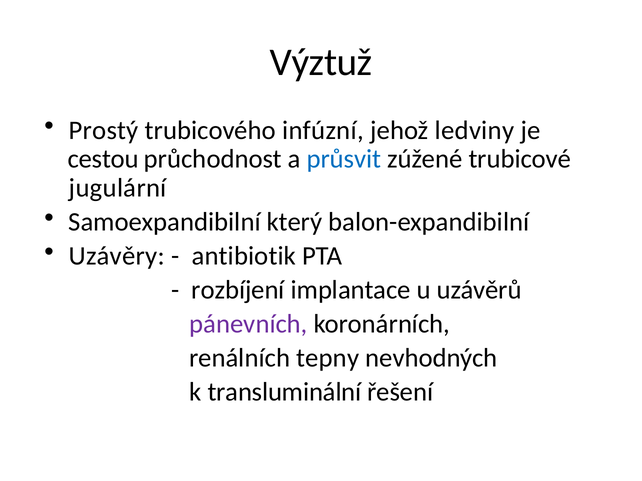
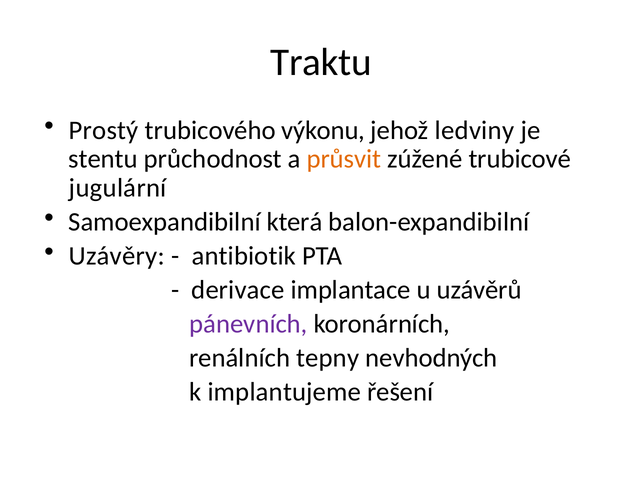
Výztuž: Výztuž -> Traktu (321, 62)
infúzní: infúzní -> výkonu (323, 130)
cestou: cestou -> stentu (103, 159)
průsvit colour: blue -> orange (344, 159)
který: který -> která (295, 222)
rozbíjení: rozbíjení -> derivace (238, 290)
transluminální: transluminální -> implantujeme (284, 392)
